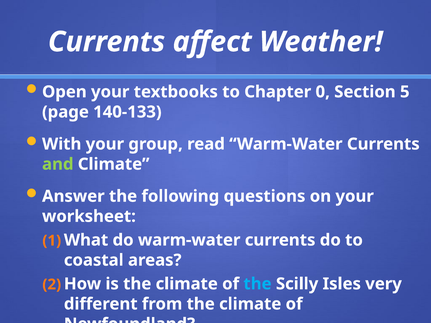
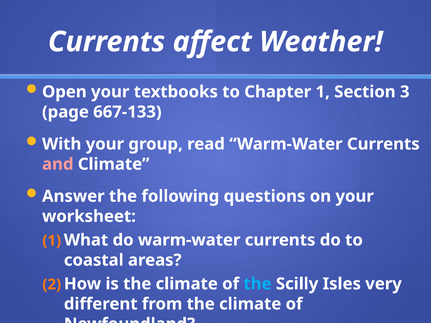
0: 0 -> 1 (323, 92)
5: 5 -> 3 (405, 92)
140-133: 140-133 -> 667-133 (127, 112)
and colour: light green -> pink (58, 164)
